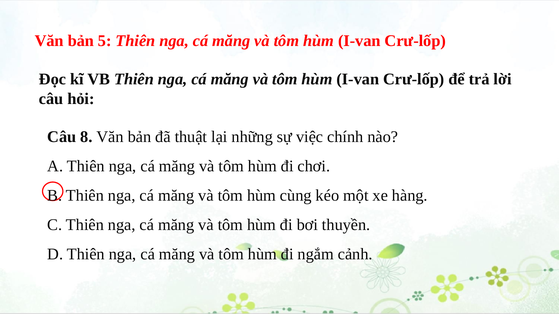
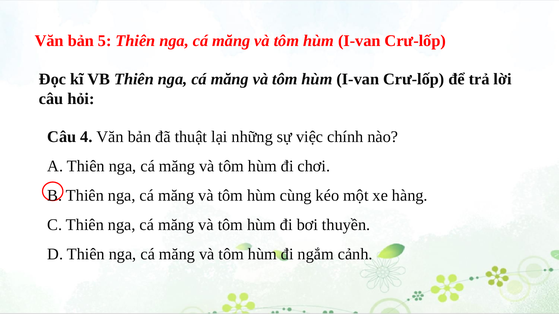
8: 8 -> 4 (86, 137)
